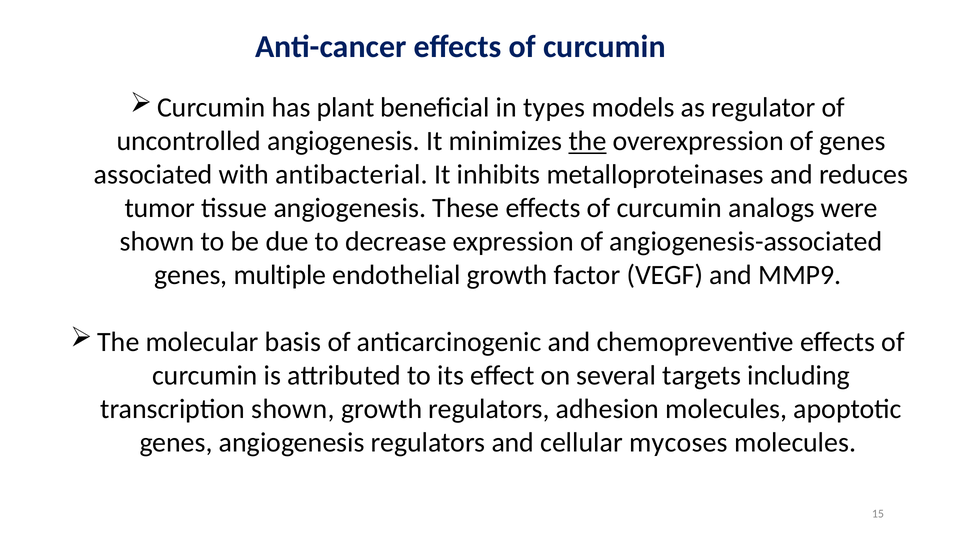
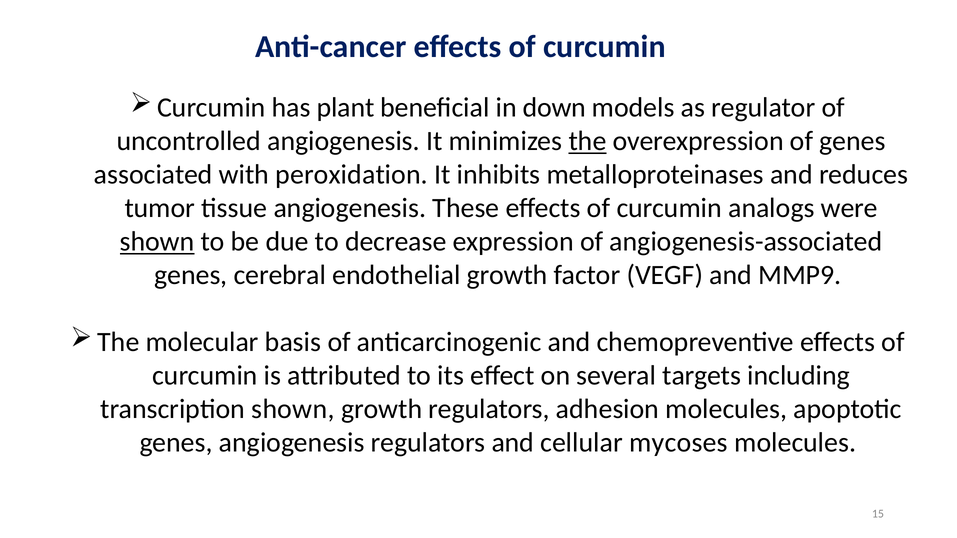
types: types -> down (555, 108)
antibacterial: antibacterial -> peroxidation (352, 175)
shown underline: none -> present (157, 242)
multiple: multiple -> cerebral (280, 275)
